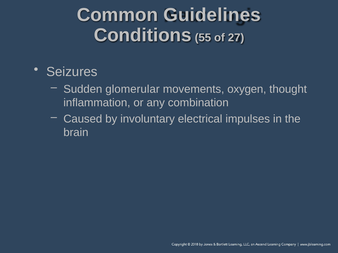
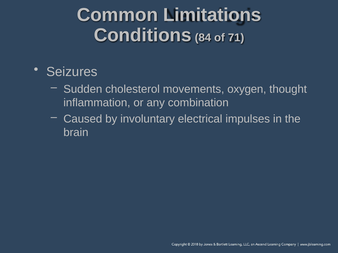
Guidelines: Guidelines -> Limitations (212, 15)
55: 55 -> 84 (203, 38)
27: 27 -> 71 (236, 38)
glomerular: glomerular -> cholesterol (133, 89)
